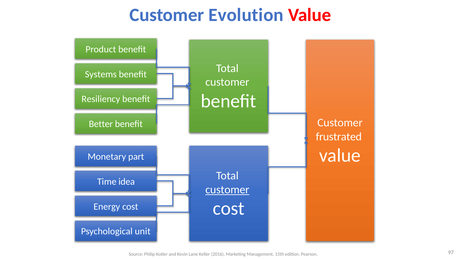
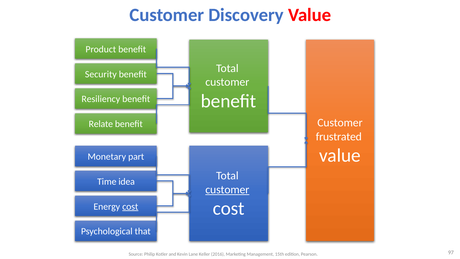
Evolution: Evolution -> Discovery (246, 15)
Systems: Systems -> Security (101, 74)
Better: Better -> Relate (101, 124)
cost underline: none -> present (130, 206)
unit: unit -> that (143, 231)
